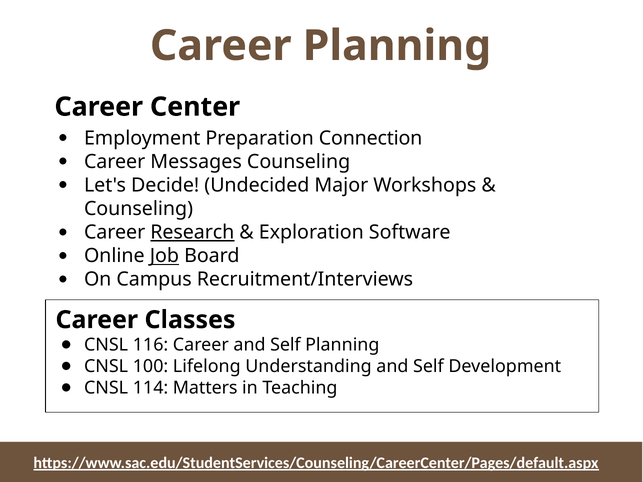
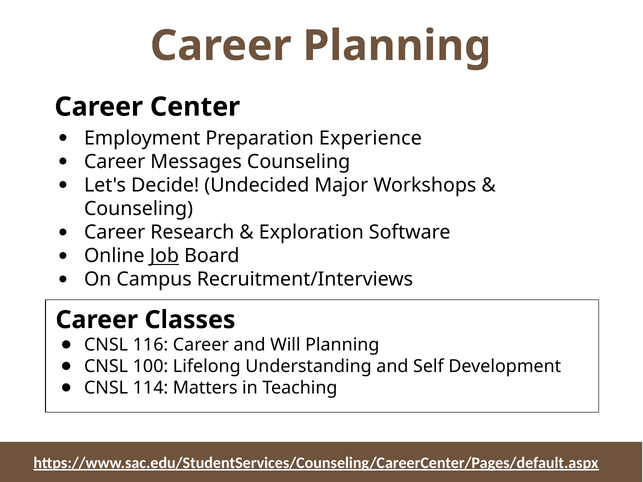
Connection: Connection -> Experience (370, 138)
Research underline: present -> none (192, 232)
Career and Self: Self -> Will (285, 345)
